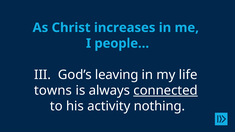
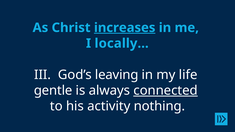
increases underline: none -> present (125, 28)
people…: people… -> locally… (122, 43)
towns: towns -> gentle (53, 91)
